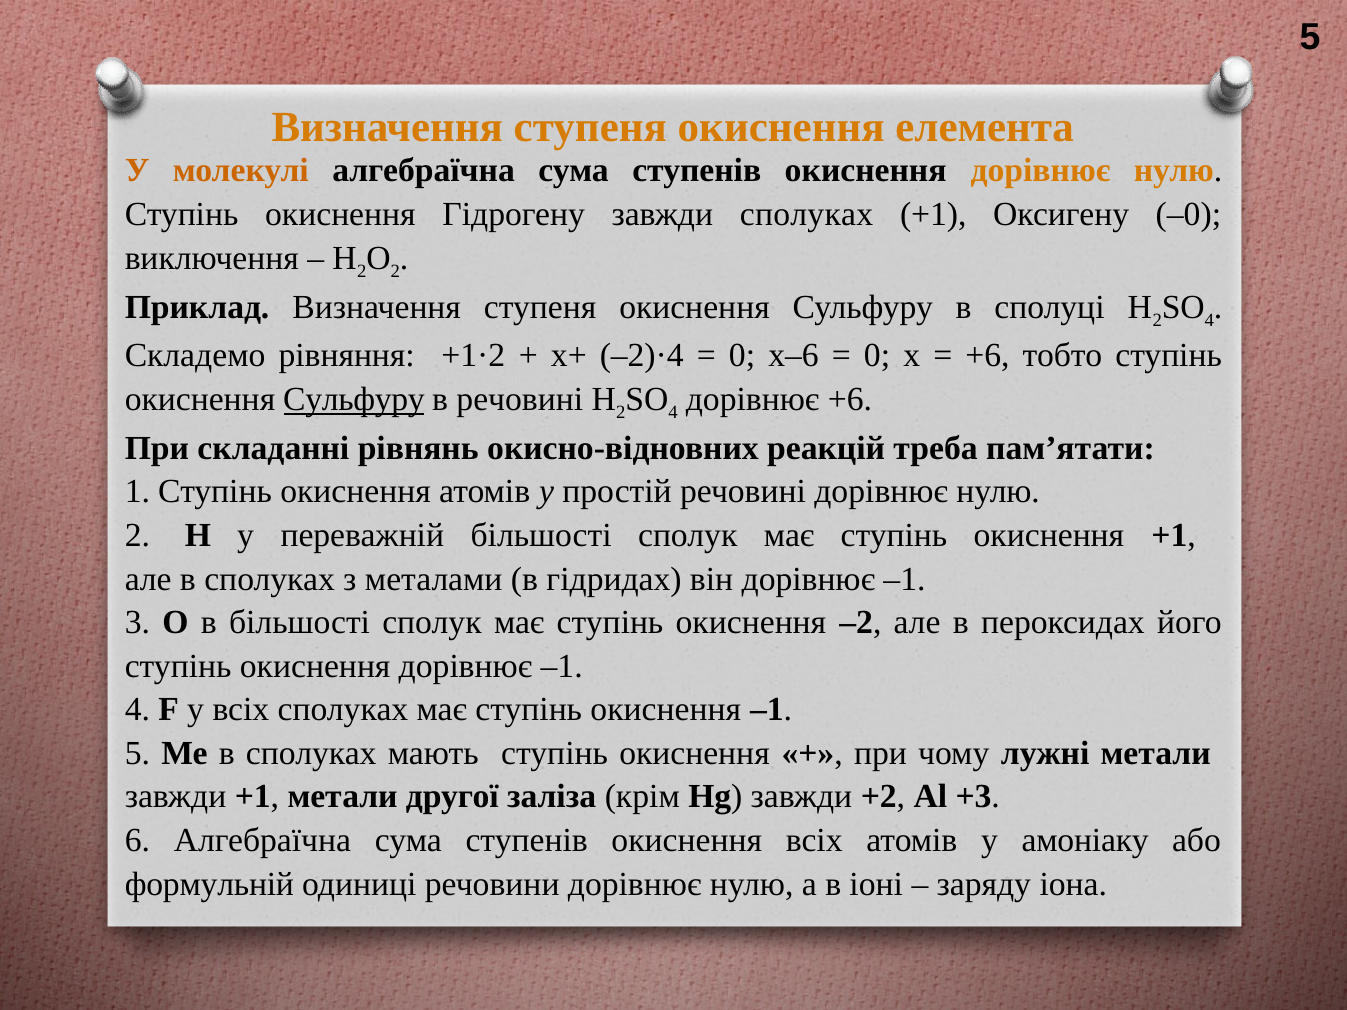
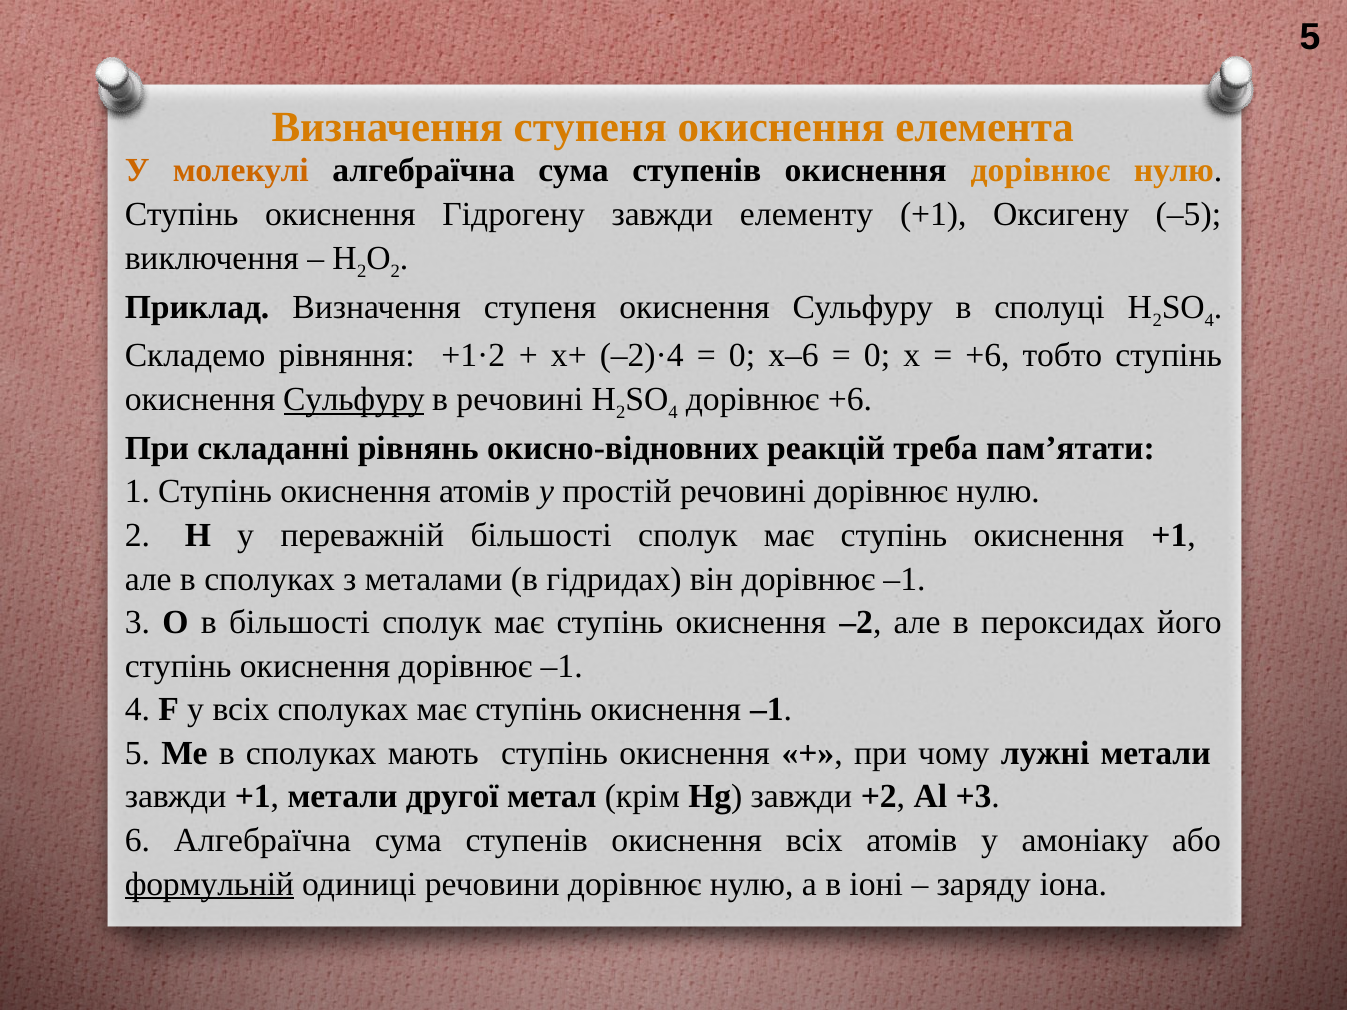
завжди сполуках: сполуках -> елементу (807, 214)
–0: –0 -> –5 (1188, 214)
заліза: заліза -> метал (552, 797)
формульній underline: none -> present (209, 884)
